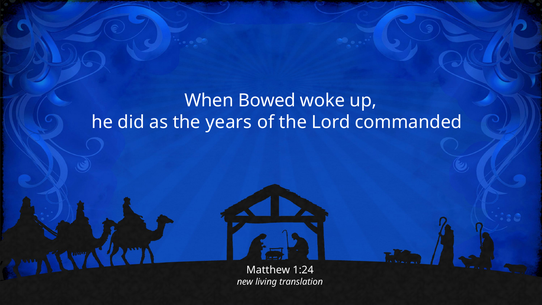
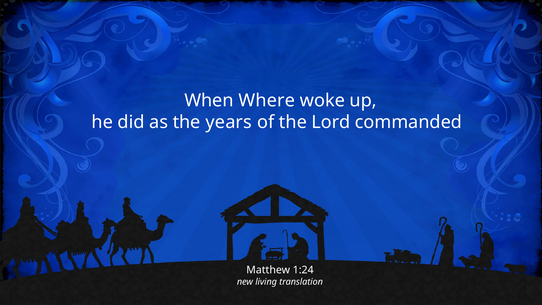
Bowed: Bowed -> Where (267, 101)
